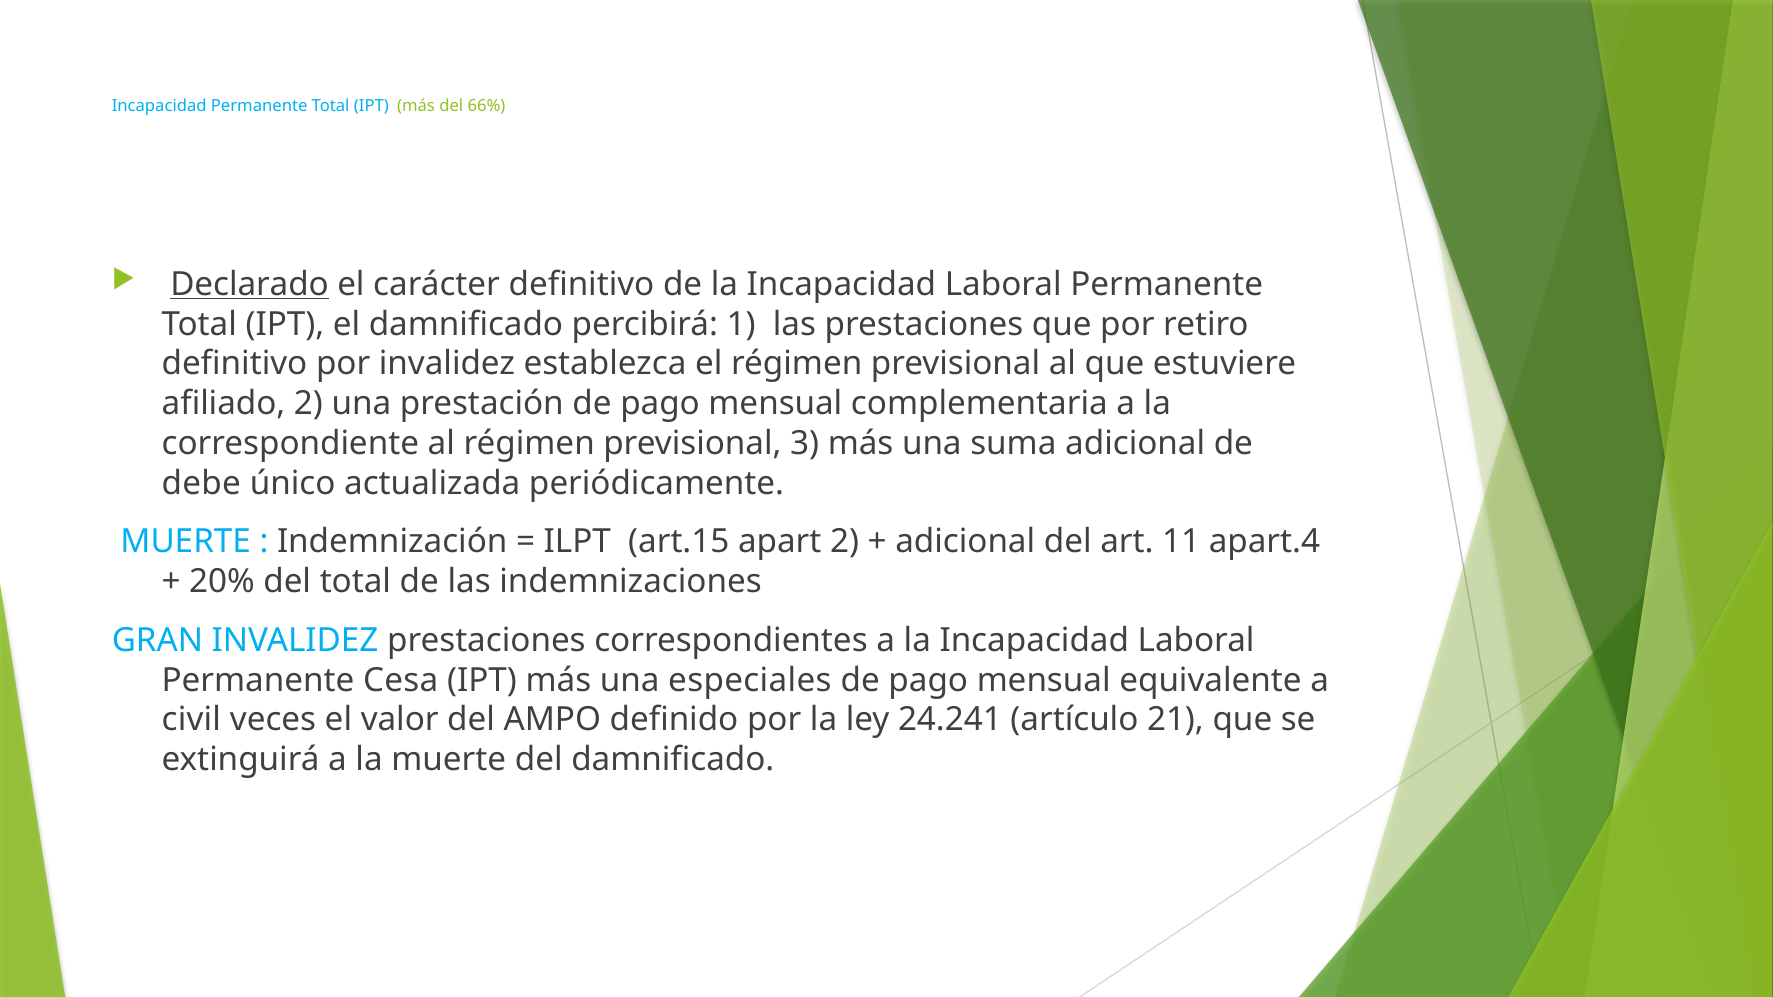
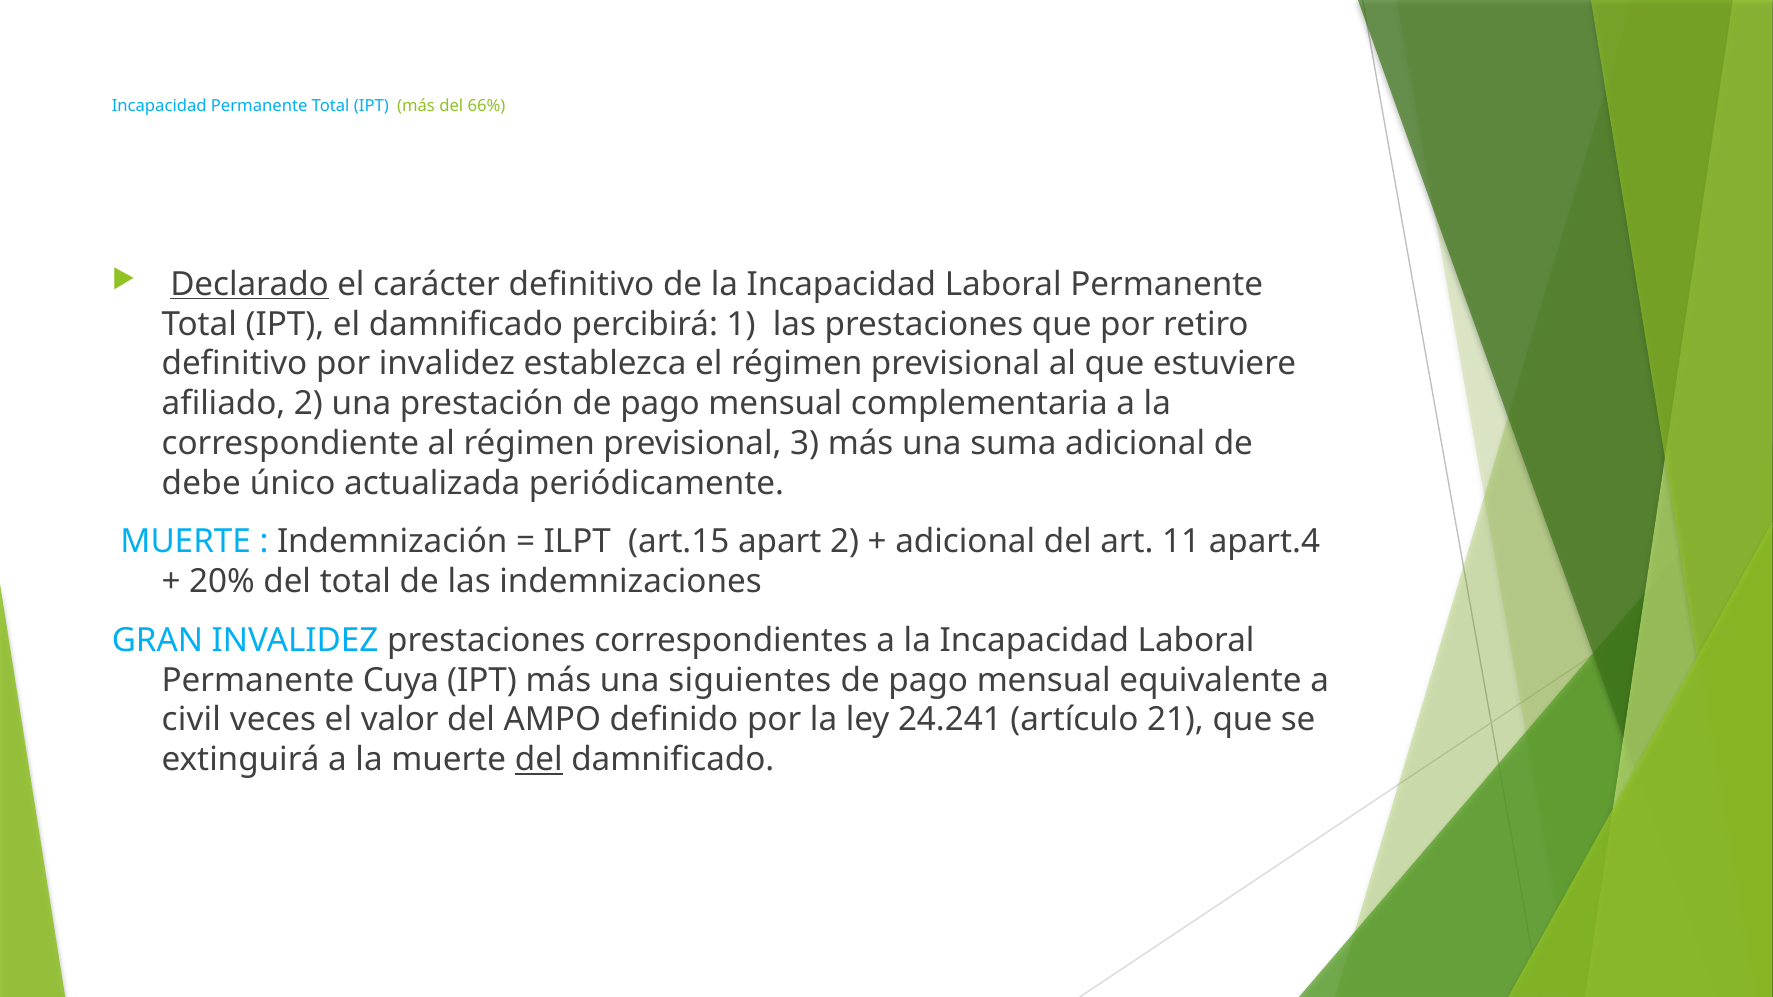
Cesa: Cesa -> Cuya (401, 680)
especiales: especiales -> siguientes (750, 680)
del underline: none -> present (539, 760)
